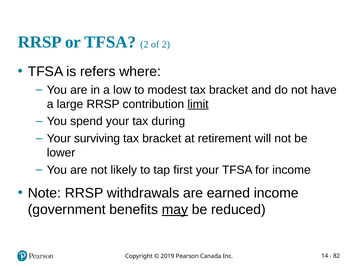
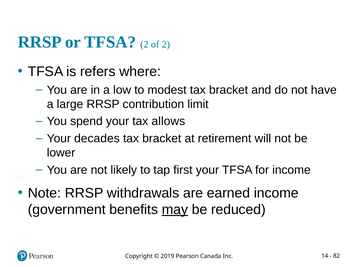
limit underline: present -> none (198, 104)
during: during -> allows (168, 122)
surviving: surviving -> decades (97, 139)
